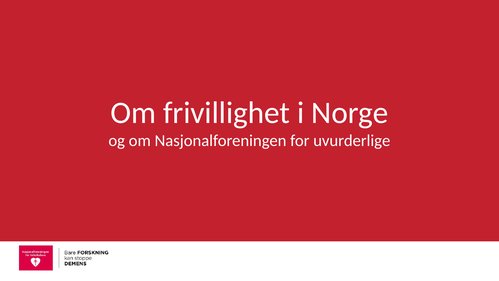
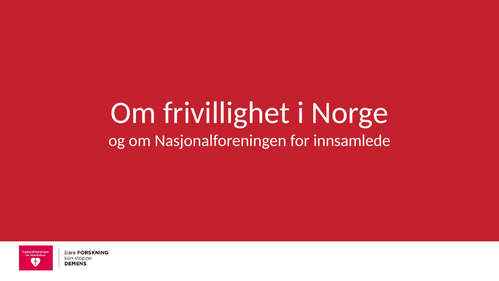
uvurderlige: uvurderlige -> innsamlede (352, 140)
